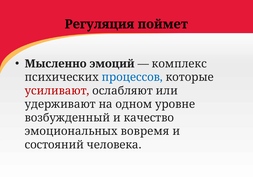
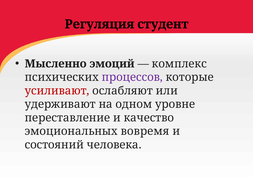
поймет: поймет -> студент (163, 24)
процессов colour: blue -> purple (132, 77)
возбужденный: возбужденный -> переставление (67, 118)
